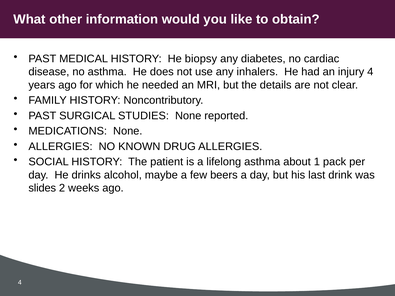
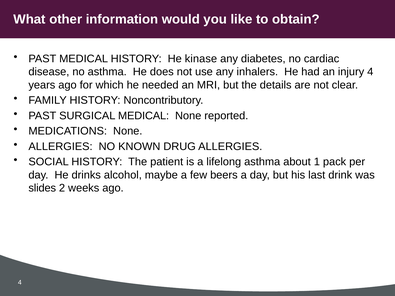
biopsy: biopsy -> kinase (201, 59)
SURGICAL STUDIES: STUDIES -> MEDICAL (144, 116)
